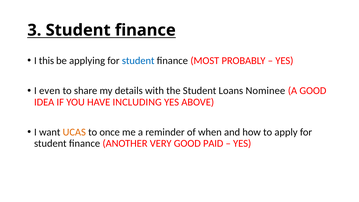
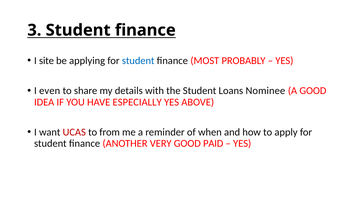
this: this -> site (46, 61)
INCLUDING: INCLUDING -> ESPECIALLY (137, 102)
UCAS colour: orange -> red (74, 132)
once: once -> from (110, 132)
